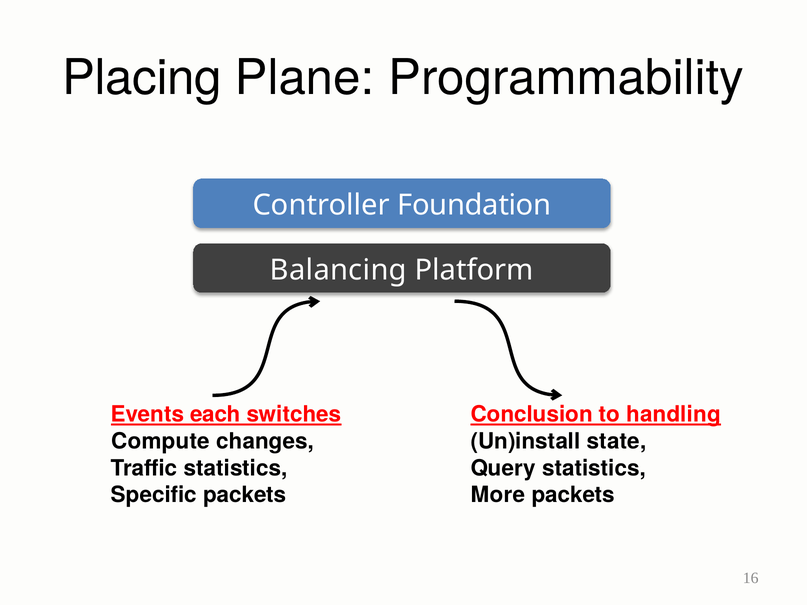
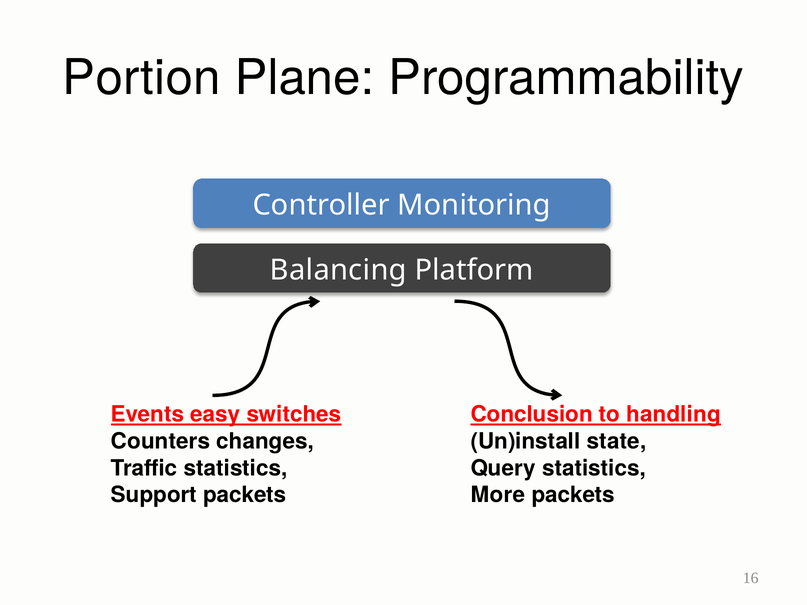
Placing: Placing -> Portion (142, 78)
Foundation: Foundation -> Monitoring (474, 205)
each: each -> easy (215, 414)
Compute: Compute -> Counters (161, 441)
Specific: Specific -> Support (154, 495)
